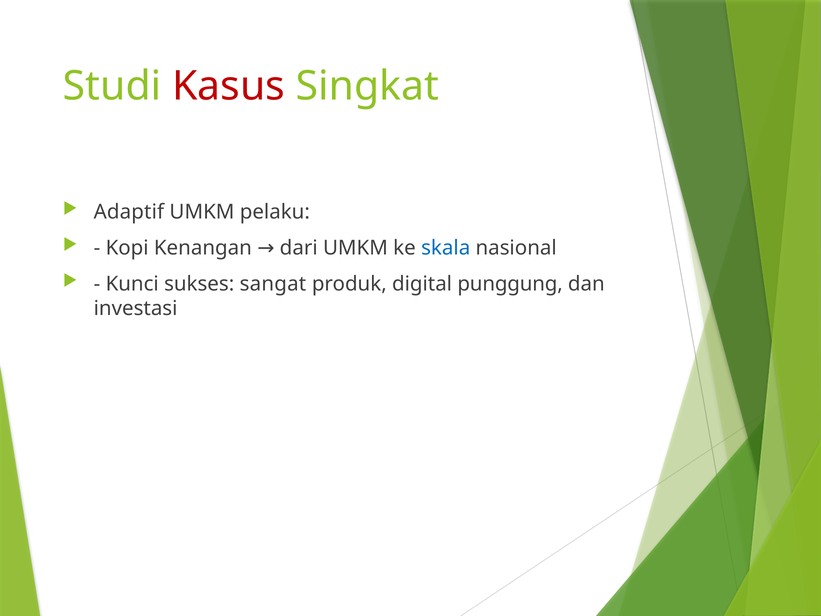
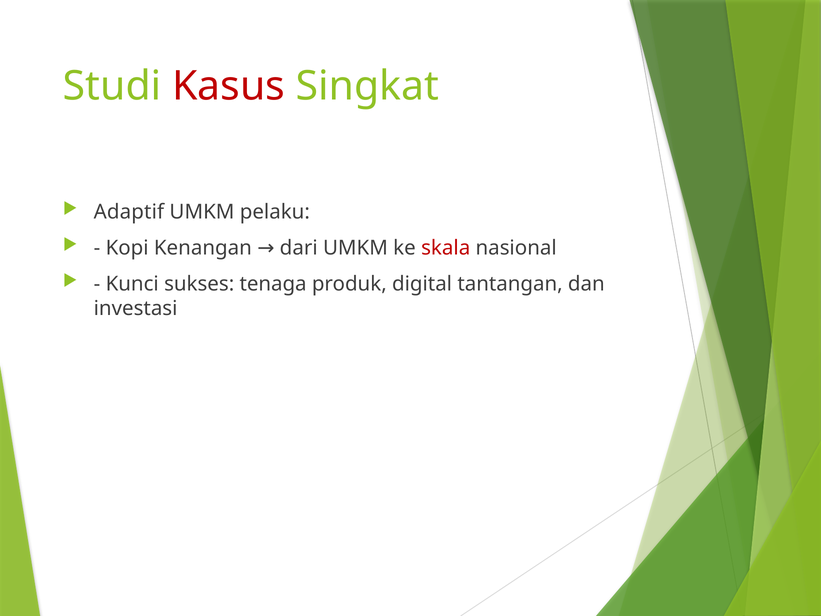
skala colour: blue -> red (446, 248)
sangat: sangat -> tenaga (273, 284)
punggung: punggung -> tantangan (510, 284)
